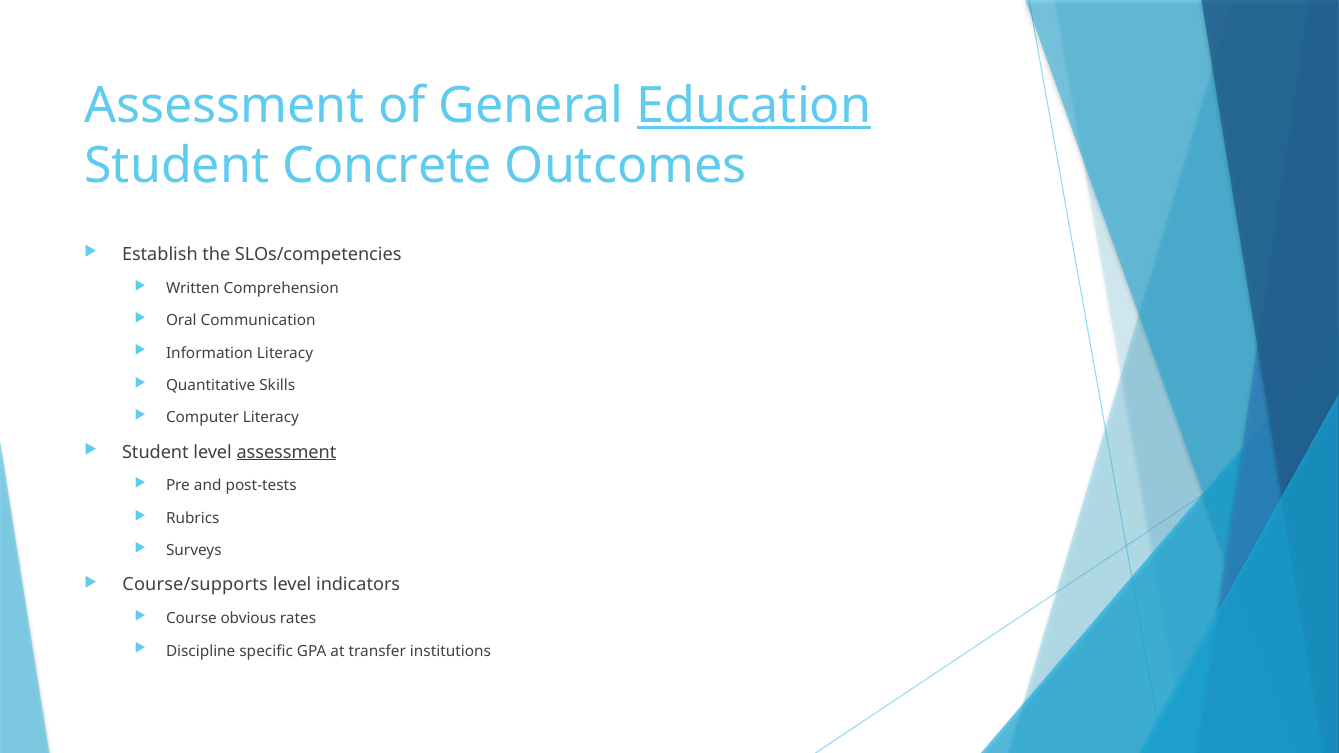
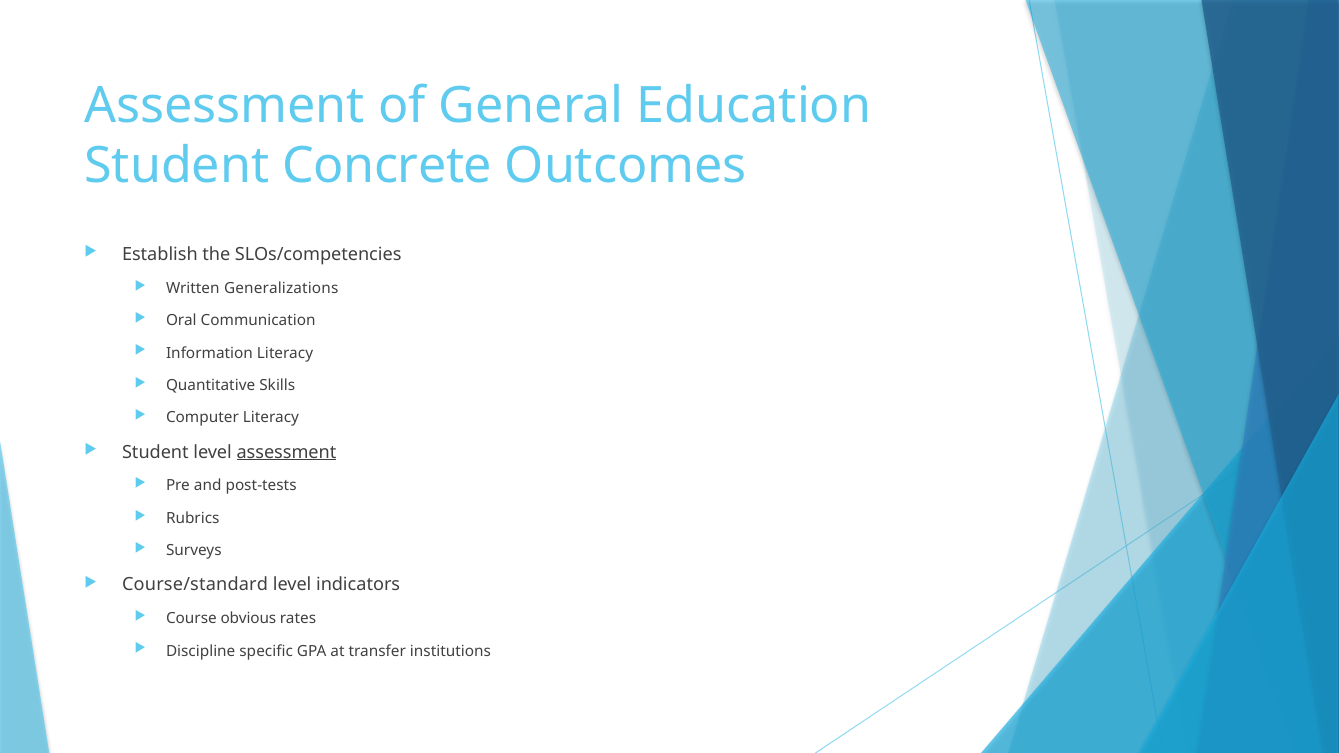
Education underline: present -> none (754, 106)
Comprehension: Comprehension -> Generalizations (281, 288)
Course/supports: Course/supports -> Course/standard (195, 585)
